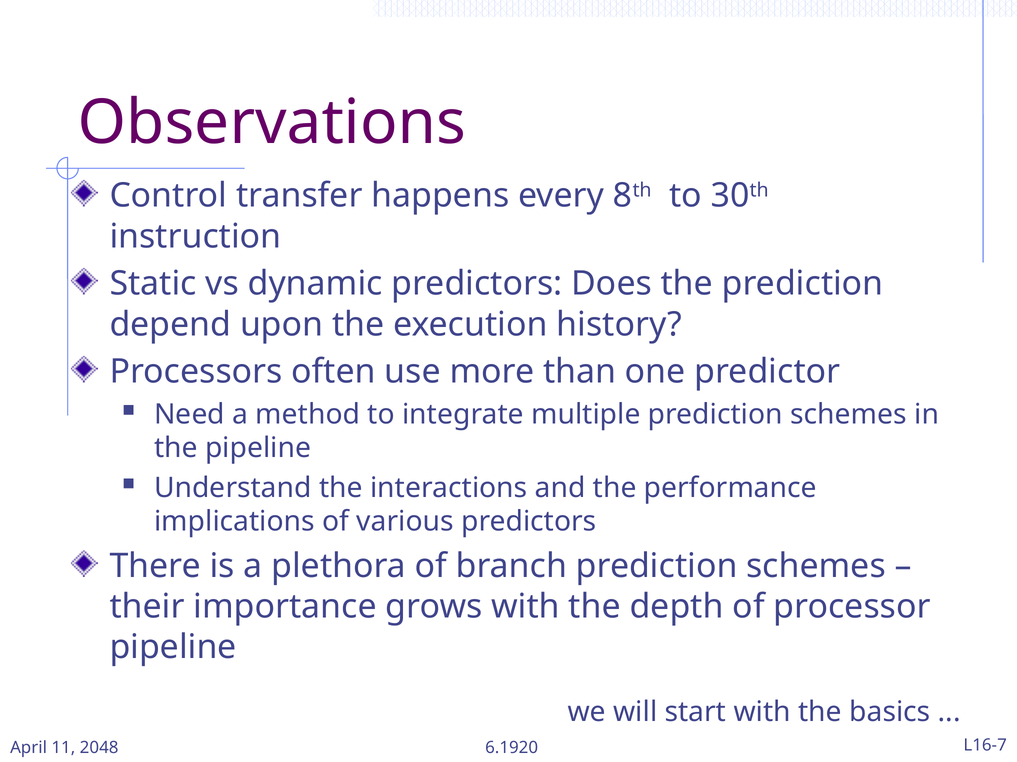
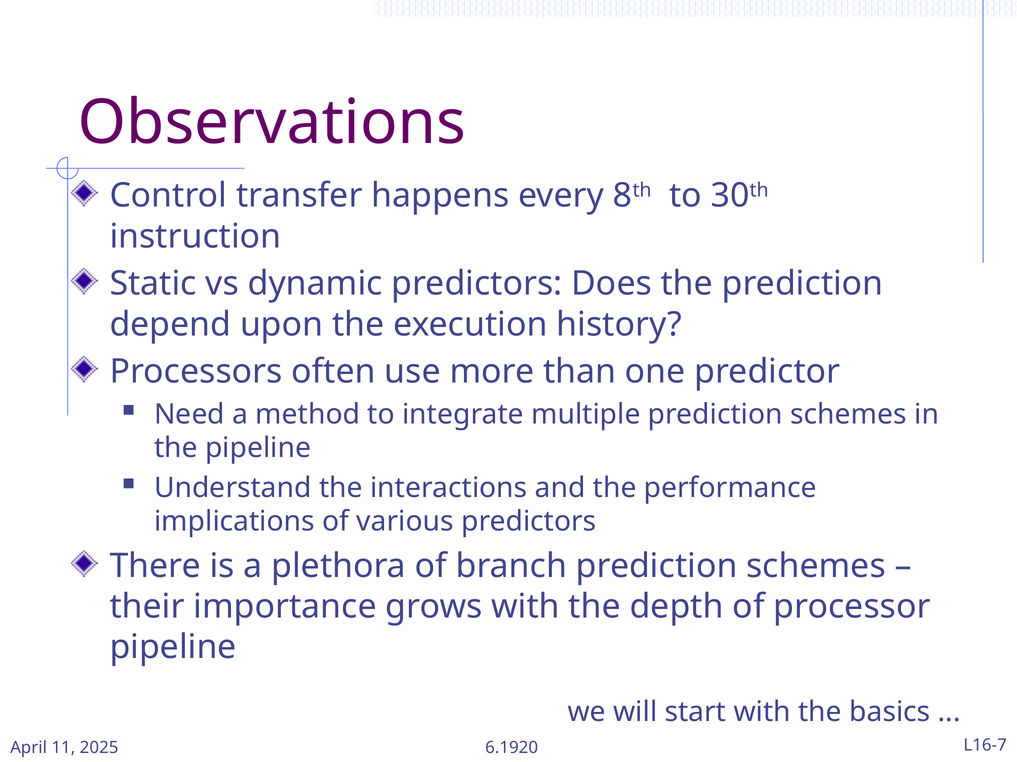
2048: 2048 -> 2025 (99, 749)
